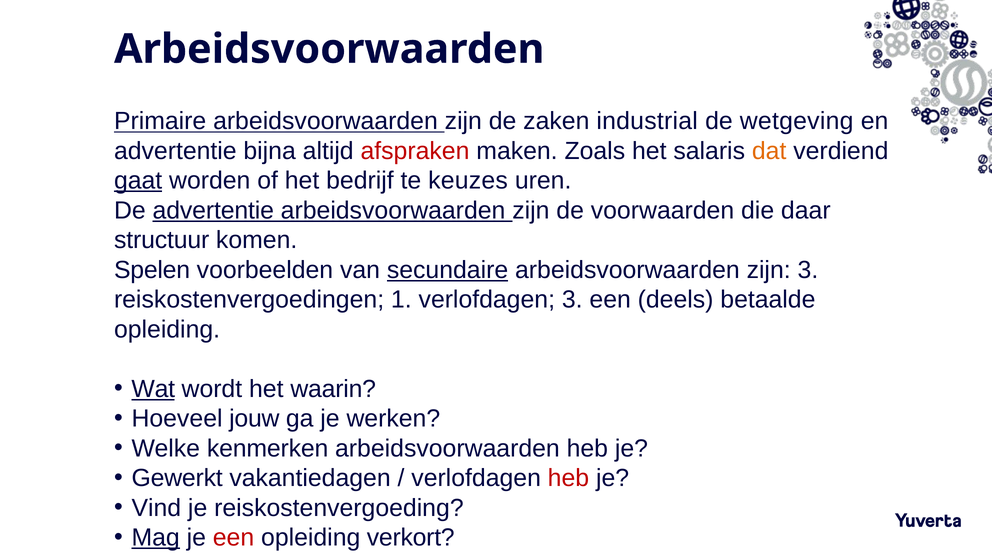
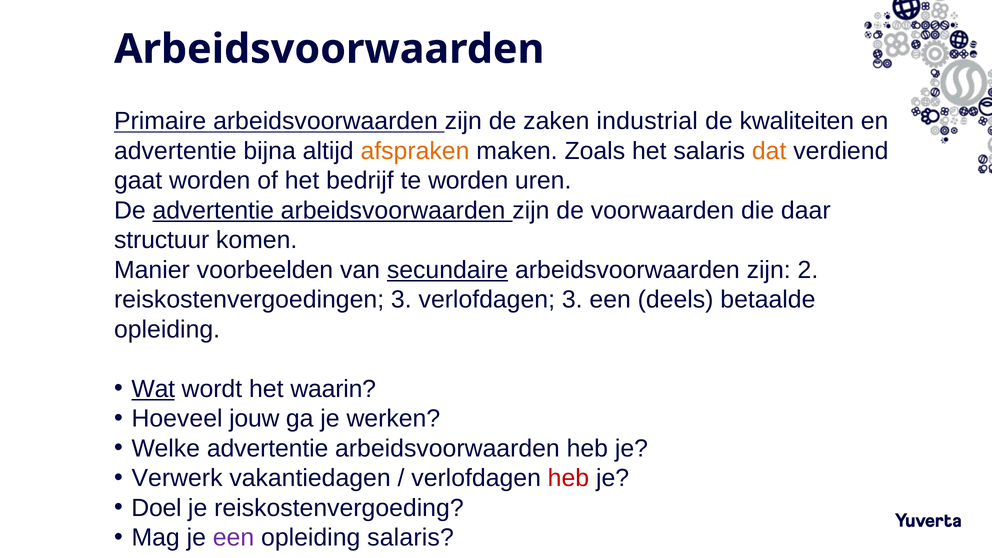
wetgeving: wetgeving -> kwaliteiten (797, 121)
afspraken colour: red -> orange (415, 151)
gaat underline: present -> none (138, 181)
te keuzes: keuzes -> worden (468, 181)
Spelen: Spelen -> Manier (152, 270)
zijn 3: 3 -> 2 (808, 270)
reiskostenvergoedingen 1: 1 -> 3 (401, 300)
Welke kenmerken: kenmerken -> advertentie (268, 449)
Gewerkt: Gewerkt -> Verwerk (177, 478)
Vind: Vind -> Doel (156, 508)
Mag underline: present -> none (156, 538)
een colour: red -> purple (233, 538)
opleiding verkort: verkort -> salaris (411, 538)
